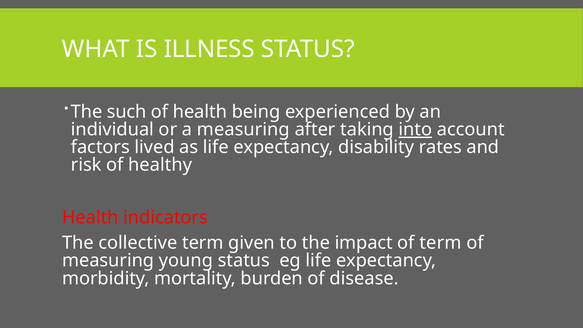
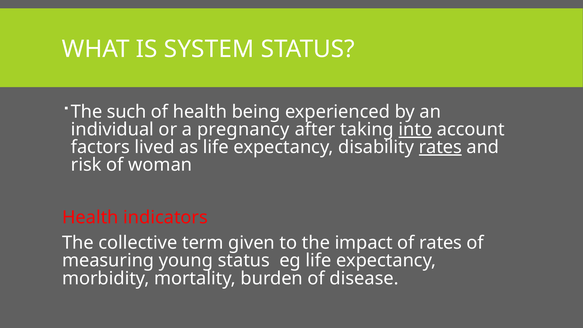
ILLNESS: ILLNESS -> SYSTEM (209, 49)
a measuring: measuring -> pregnancy (243, 129)
rates underline: none -> present (440, 147)
healthy: healthy -> woman (160, 165)
of term: term -> rates (441, 243)
